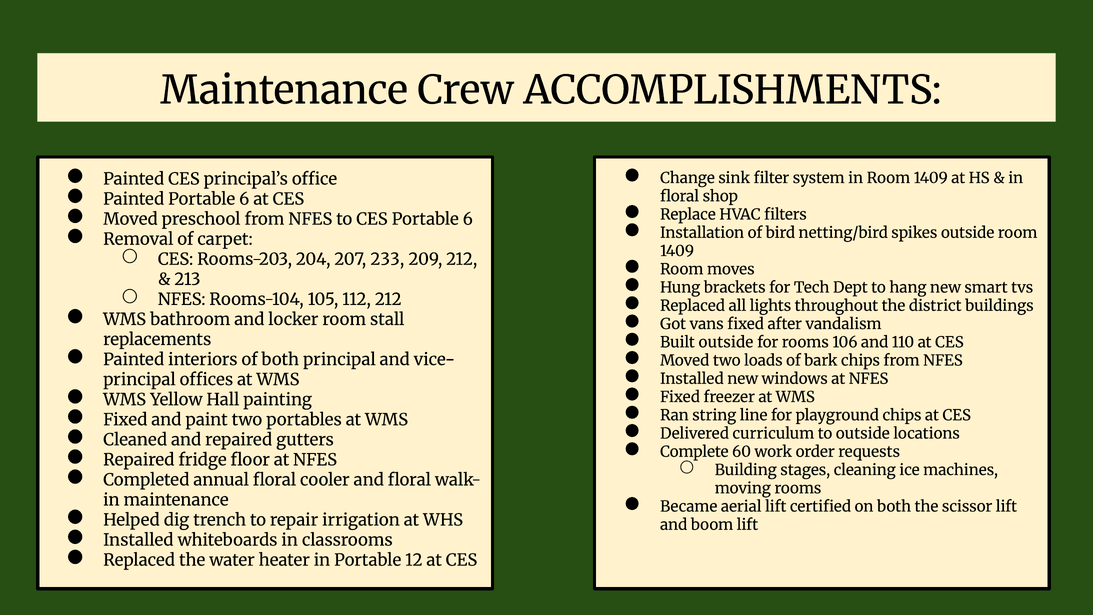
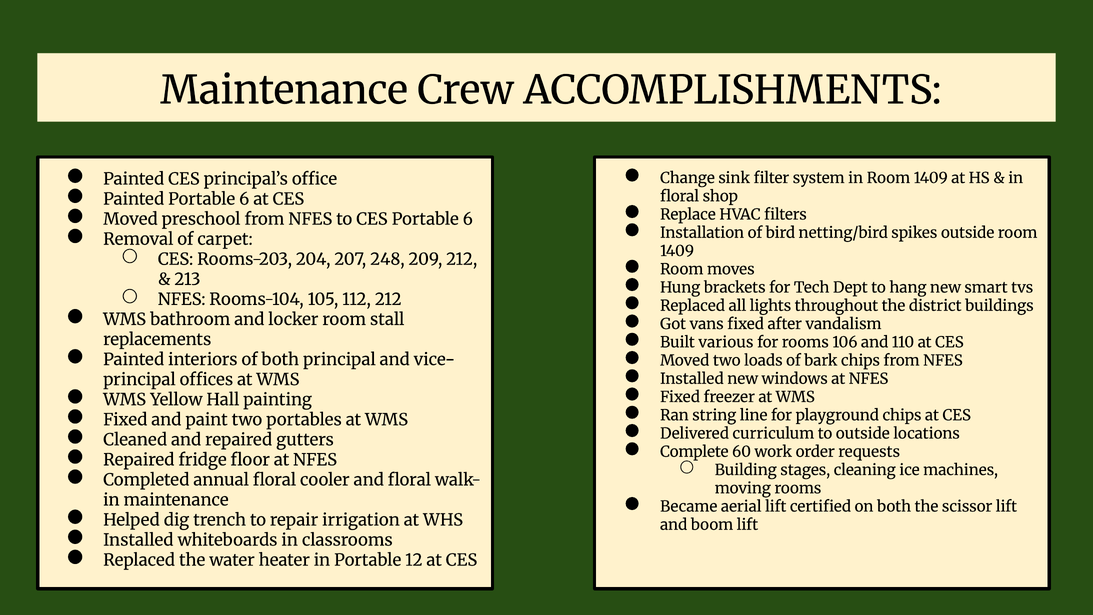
233: 233 -> 248 (387, 259)
Built outside: outside -> various (726, 342)
